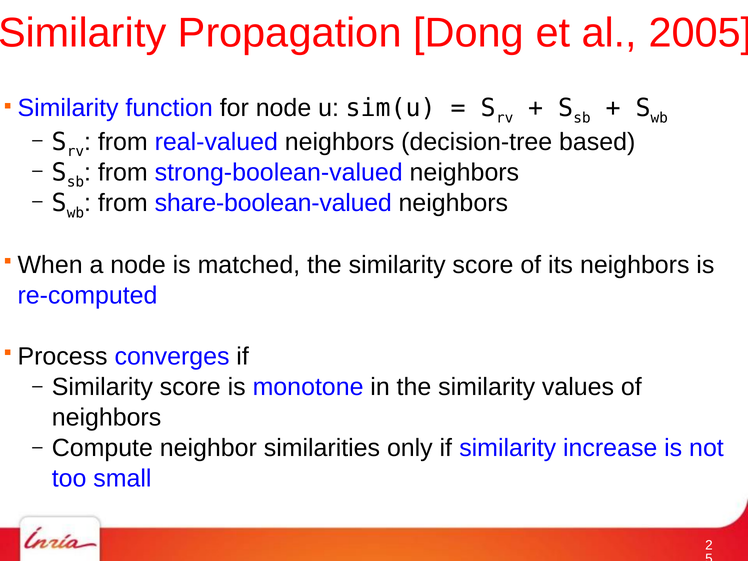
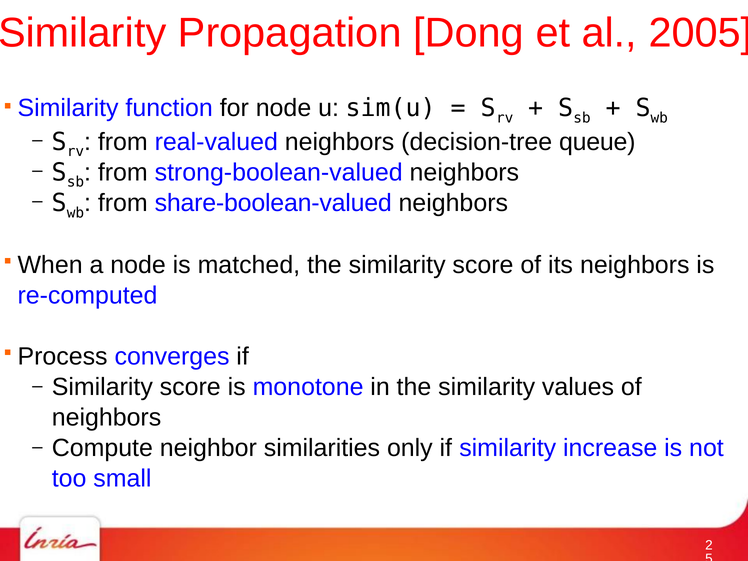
based: based -> queue (597, 142)
